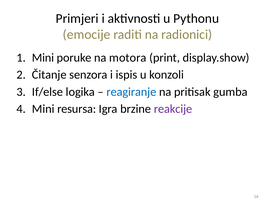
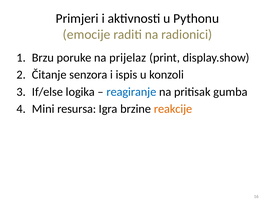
Mini: Mini -> Brzu (43, 58)
motora: motora -> prijelaz (128, 58)
reakcije colour: purple -> orange (173, 109)
